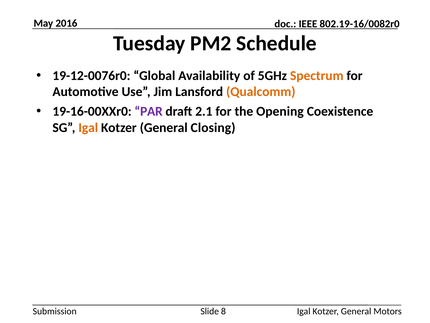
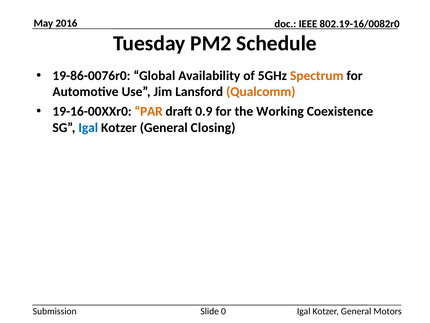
19-12-0076r0: 19-12-0076r0 -> 19-86-0076r0 (91, 76)
PAR colour: purple -> orange (149, 111)
2.1: 2.1 -> 0.9 (204, 111)
Opening: Opening -> Working (280, 111)
Igal colour: orange -> blue (88, 128)
8: 8 -> 0 (223, 311)
